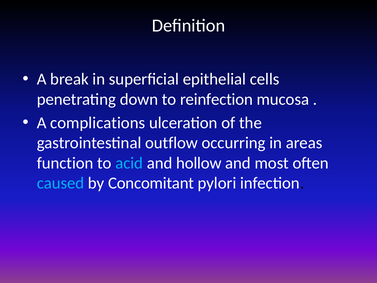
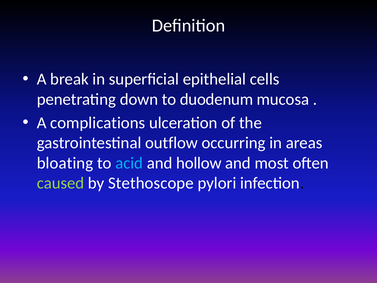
reinfection: reinfection -> duodenum (216, 99)
function: function -> bloating (65, 163)
caused colour: light blue -> light green (61, 183)
Concomitant: Concomitant -> Stethoscope (151, 183)
